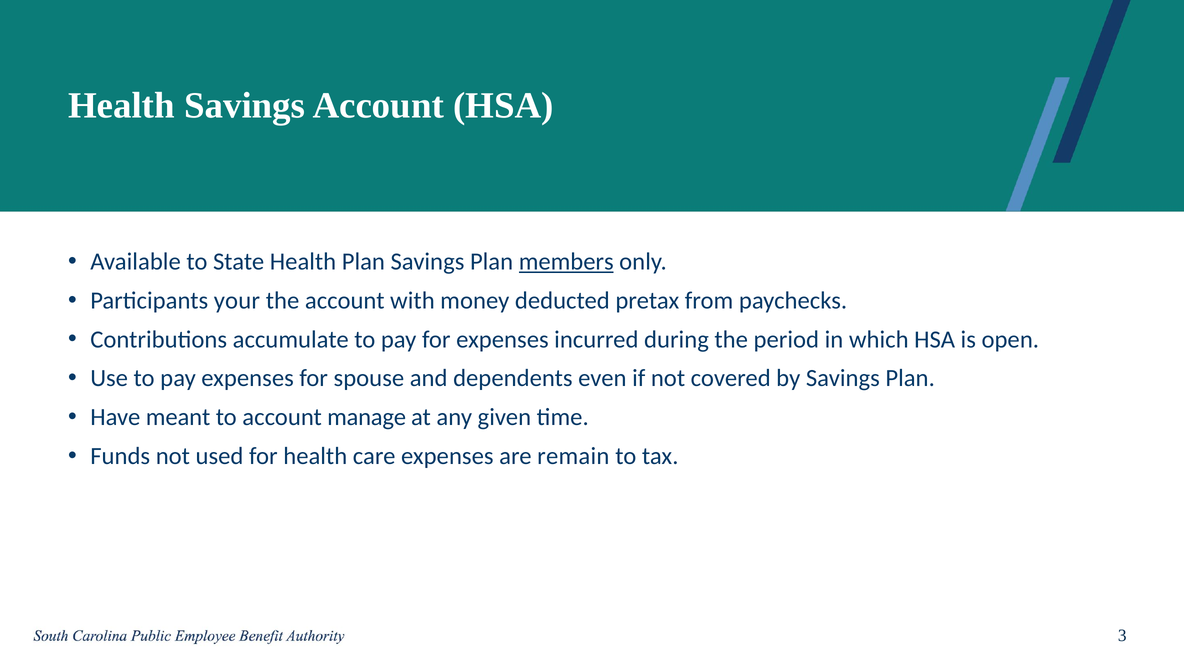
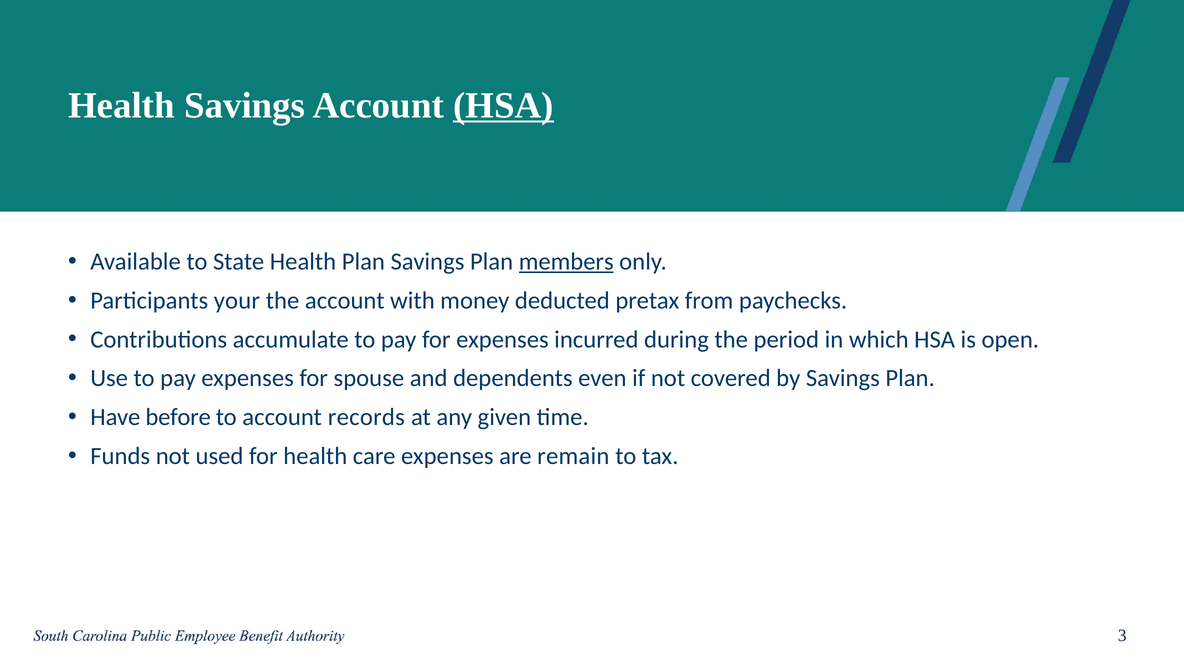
HSA underline: none -> present (503, 106)
meant: meant -> before (178, 417)
manage: manage -> records (366, 417)
